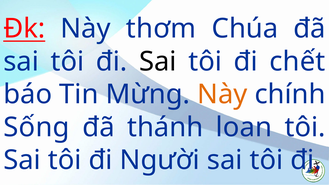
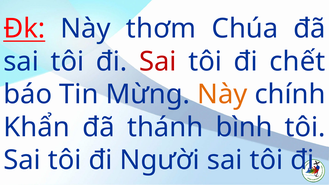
Sai colour: black -> red (158, 62)
Sống: Sống -> Khẩn (37, 127)
loan: loan -> bình (244, 127)
